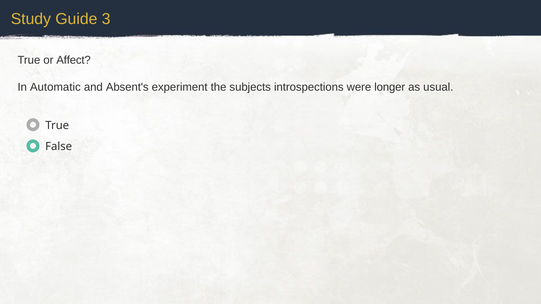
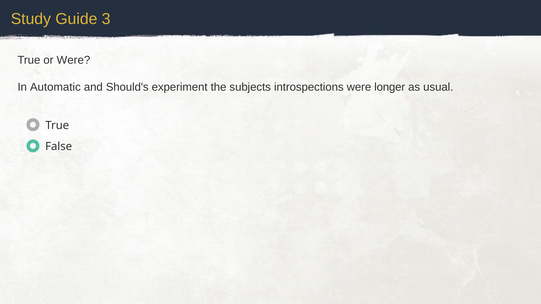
or Affect: Affect -> Were (73, 60)
Absent's: Absent's -> Should's (127, 87)
